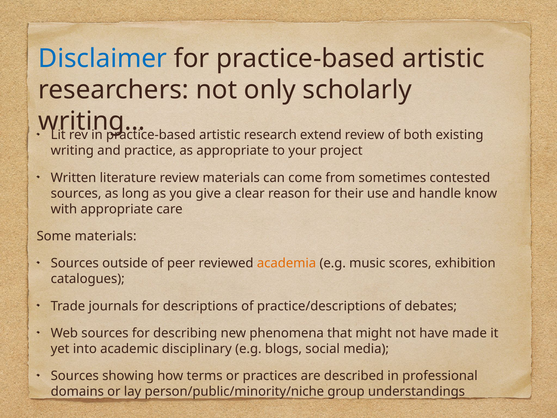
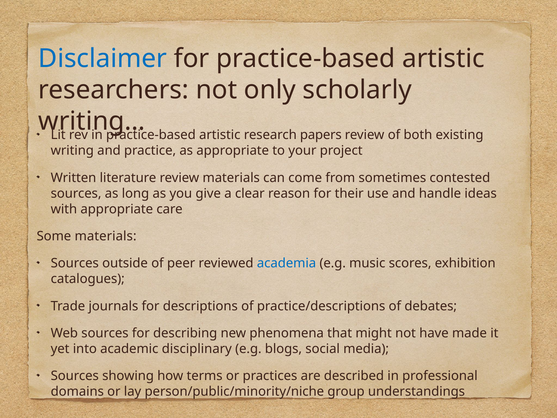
extend: extend -> papers (321, 135)
know: know -> ideas (481, 193)
academia colour: orange -> blue (287, 263)
